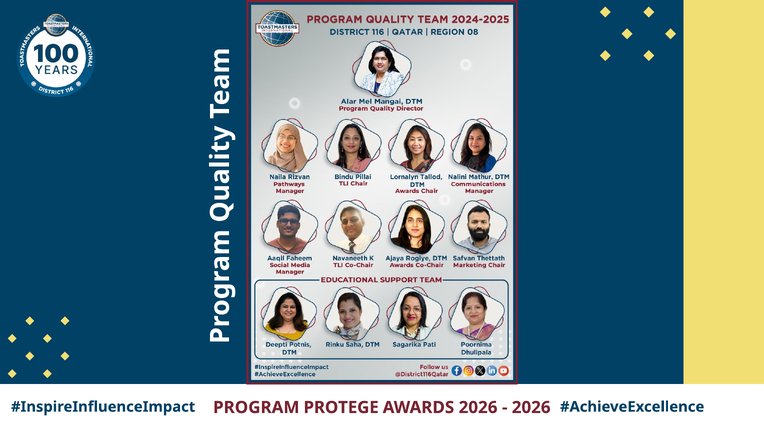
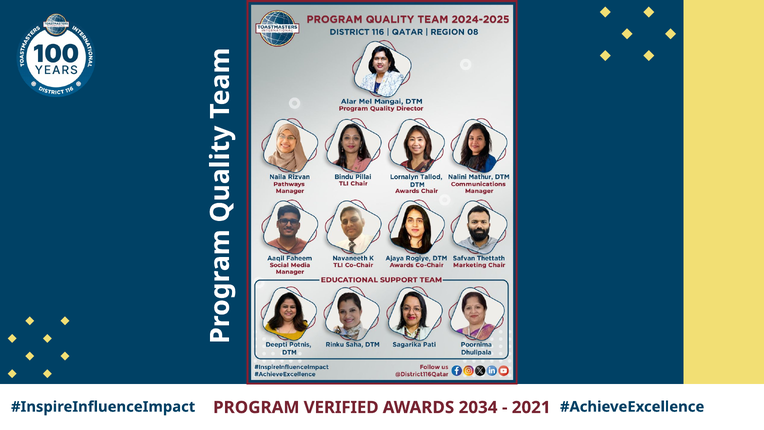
PROTEGE: PROTEGE -> VERIFIED (341, 407)
AWARDS 2026: 2026 -> 2034 (478, 407)
2026: 2026 -> 2021 (531, 407)
